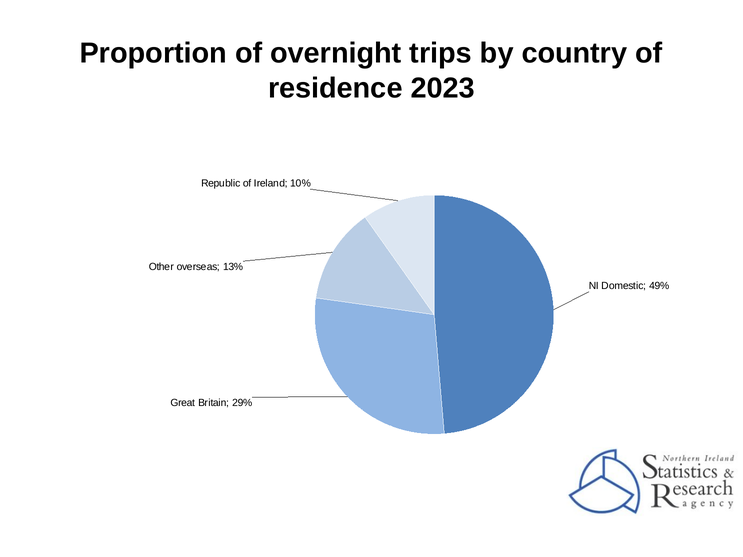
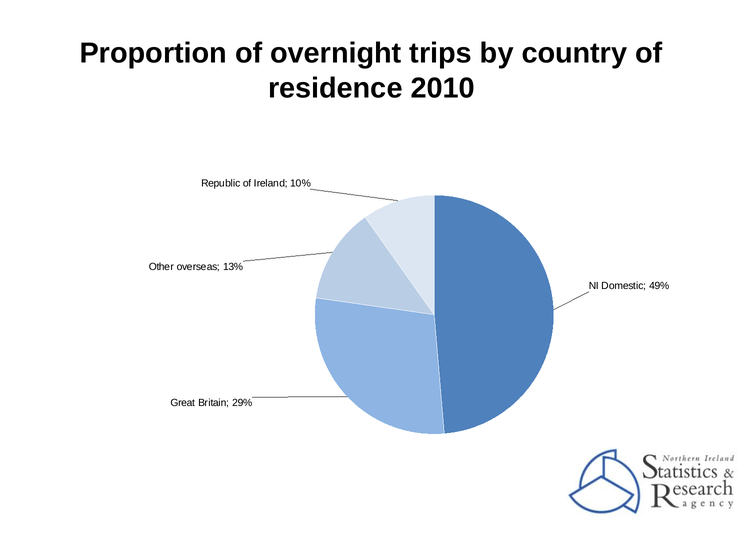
2023: 2023 -> 2010 (443, 88)
